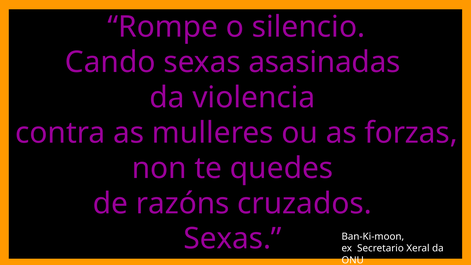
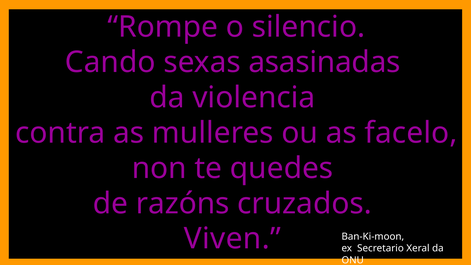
forzas: forzas -> facelo (411, 133)
Sexas: Sexas -> Viven (232, 239)
